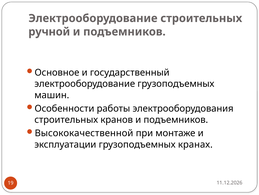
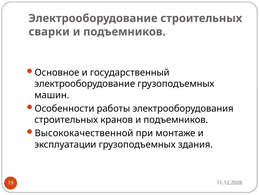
ручной: ручной -> сварки (49, 32)
кранах: кранах -> здания (195, 144)
